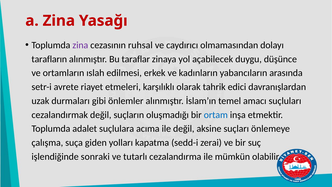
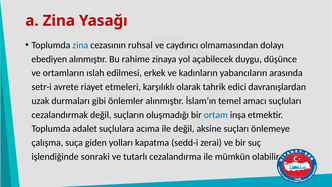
zina colour: purple -> blue (80, 45)
tarafların: tarafların -> ebediyen (49, 59)
taraflar: taraflar -> rahime (136, 59)
